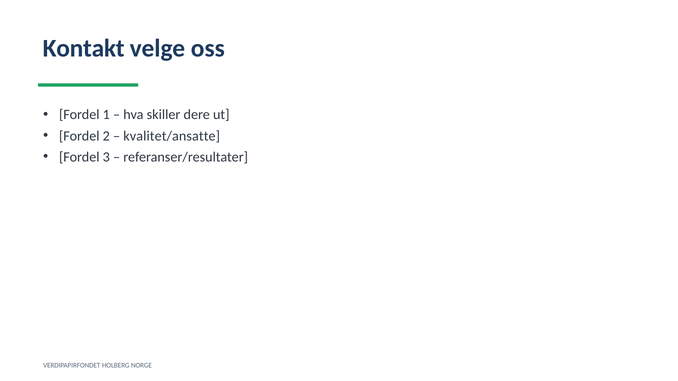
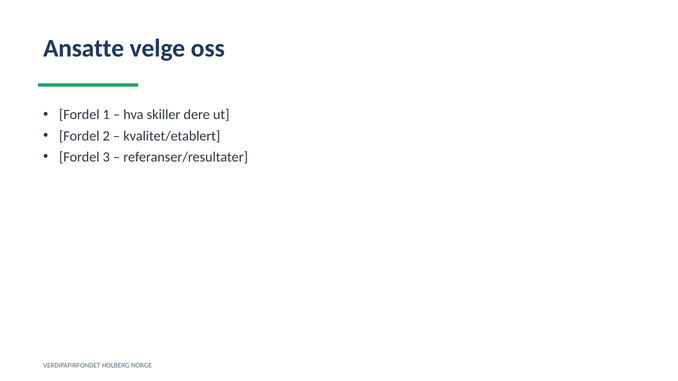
Kontakt: Kontakt -> Ansatte (84, 48)
kvalitet/ansatte: kvalitet/ansatte -> kvalitet/etablert (172, 136)
